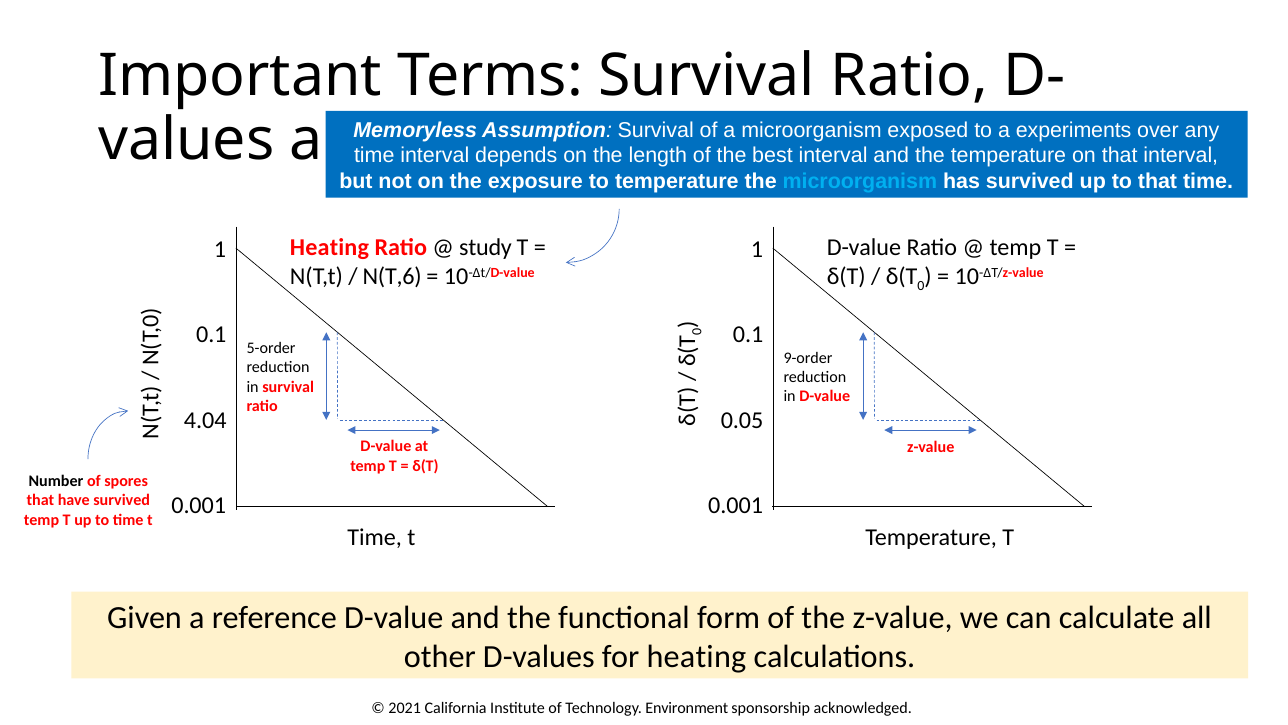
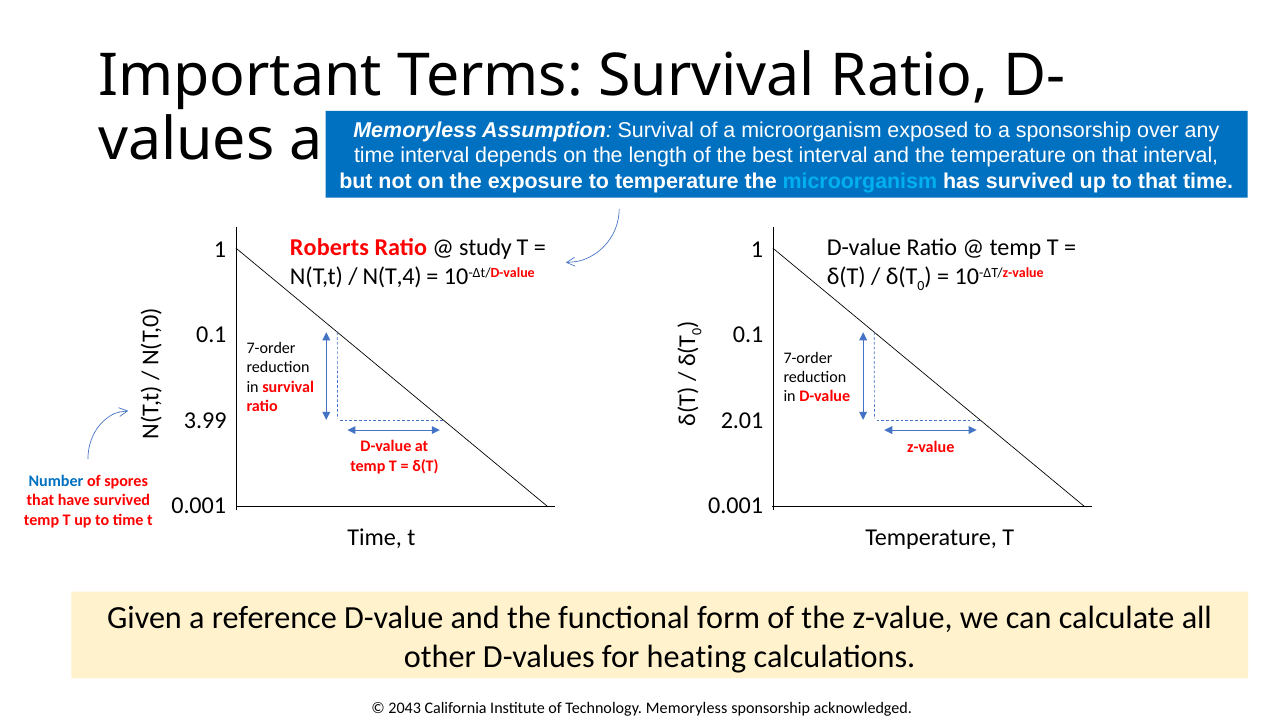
a experiments: experiments -> sponsorship (1074, 130)
Heating: Heating -> Roberts (329, 247)
N(T,6: N(T,6 -> N(T,4 (392, 276)
5-order: 5-order -> 7-order (271, 348)
9-order: 9-order -> 7-order (808, 358)
4.04: 4.04 -> 3.99 (205, 420)
0.05: 0.05 -> 2.01 (742, 420)
Number colour: black -> blue (56, 481)
2021: 2021 -> 2043 (405, 708)
Technology Environment: Environment -> Memoryless (687, 708)
